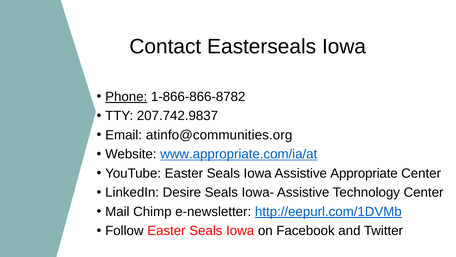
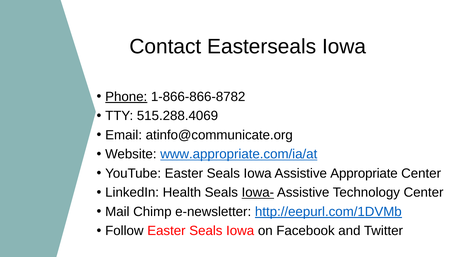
207.742.9837: 207.742.9837 -> 515.288.4069 (177, 116)
atinfo@communities.org: atinfo@communities.org -> atinfo@communicate.org (219, 135)
Desire: Desire -> Health (182, 192)
Iowa- underline: none -> present (258, 192)
